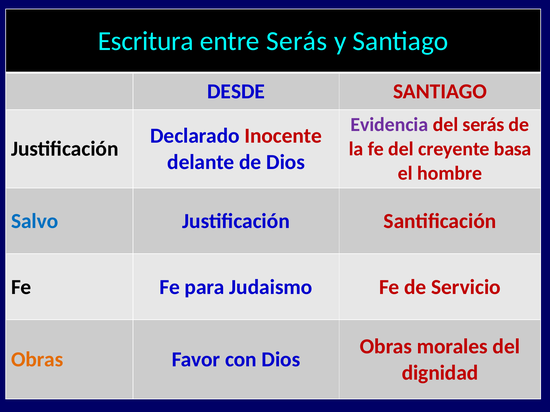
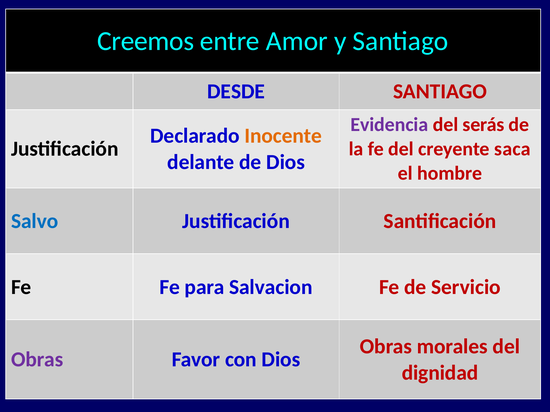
Escritura: Escritura -> Creemos (146, 41)
entre Serás: Serás -> Amor (297, 41)
Inocente colour: red -> orange (283, 136)
basa: basa -> saca (512, 149)
Judaismo: Judaismo -> Salvacion (271, 287)
Obras colour: orange -> purple (37, 360)
